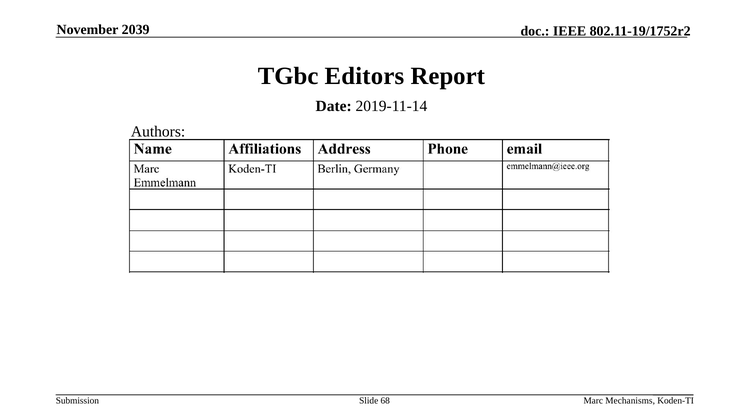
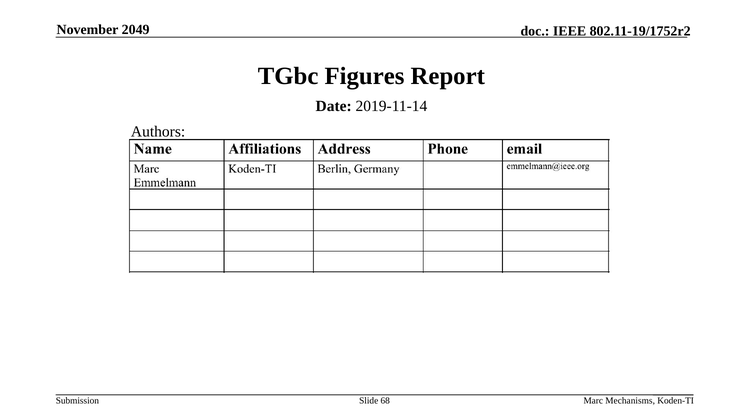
2039: 2039 -> 2049 (136, 30)
Editors: Editors -> Figures (364, 76)
